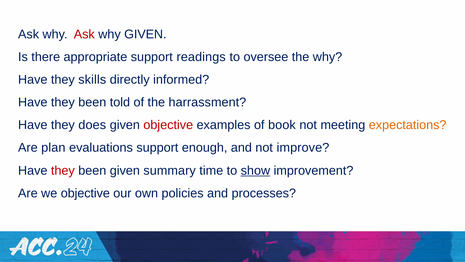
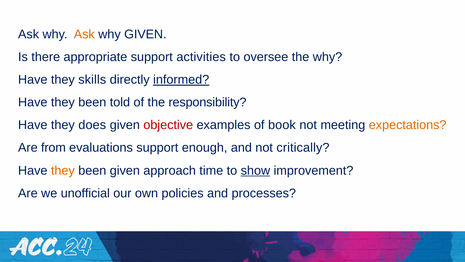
Ask colour: red -> orange (84, 34)
readings: readings -> activities (201, 57)
informed underline: none -> present (181, 80)
harrassment: harrassment -> responsibility (208, 102)
plan: plan -> from (53, 148)
improve: improve -> critically (303, 148)
they colour: red -> orange (63, 170)
summary: summary -> approach (170, 170)
we objective: objective -> unofficial (85, 193)
